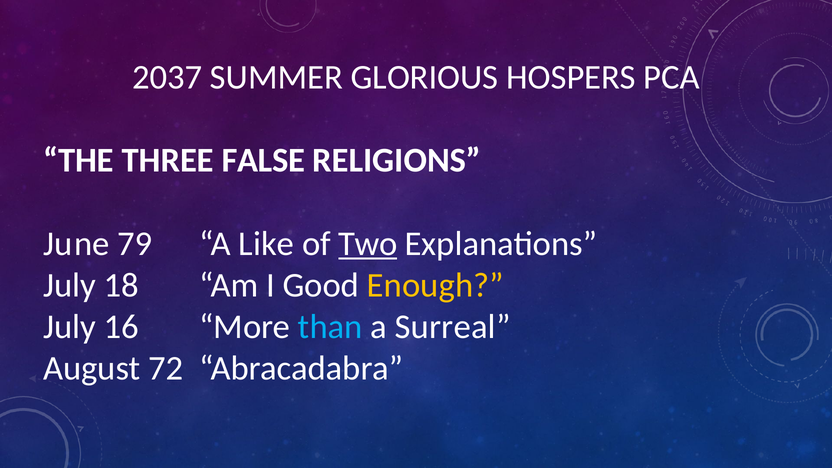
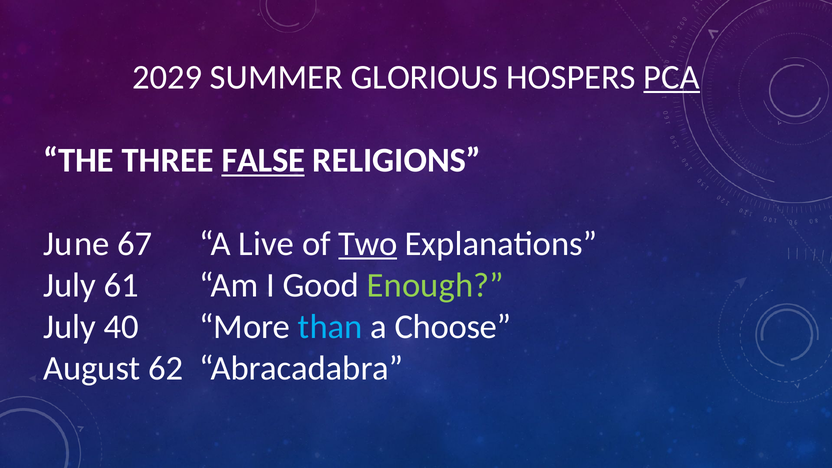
2037: 2037 -> 2029 (167, 77)
PCA underline: none -> present (672, 77)
FALSE underline: none -> present (263, 160)
79: 79 -> 67 (135, 244)
Like: Like -> Live (266, 244)
18: 18 -> 61 (121, 285)
Enough colour: yellow -> light green (435, 285)
16: 16 -> 40 (121, 327)
Surreal: Surreal -> Choose (453, 327)
72: 72 -> 62 (166, 368)
